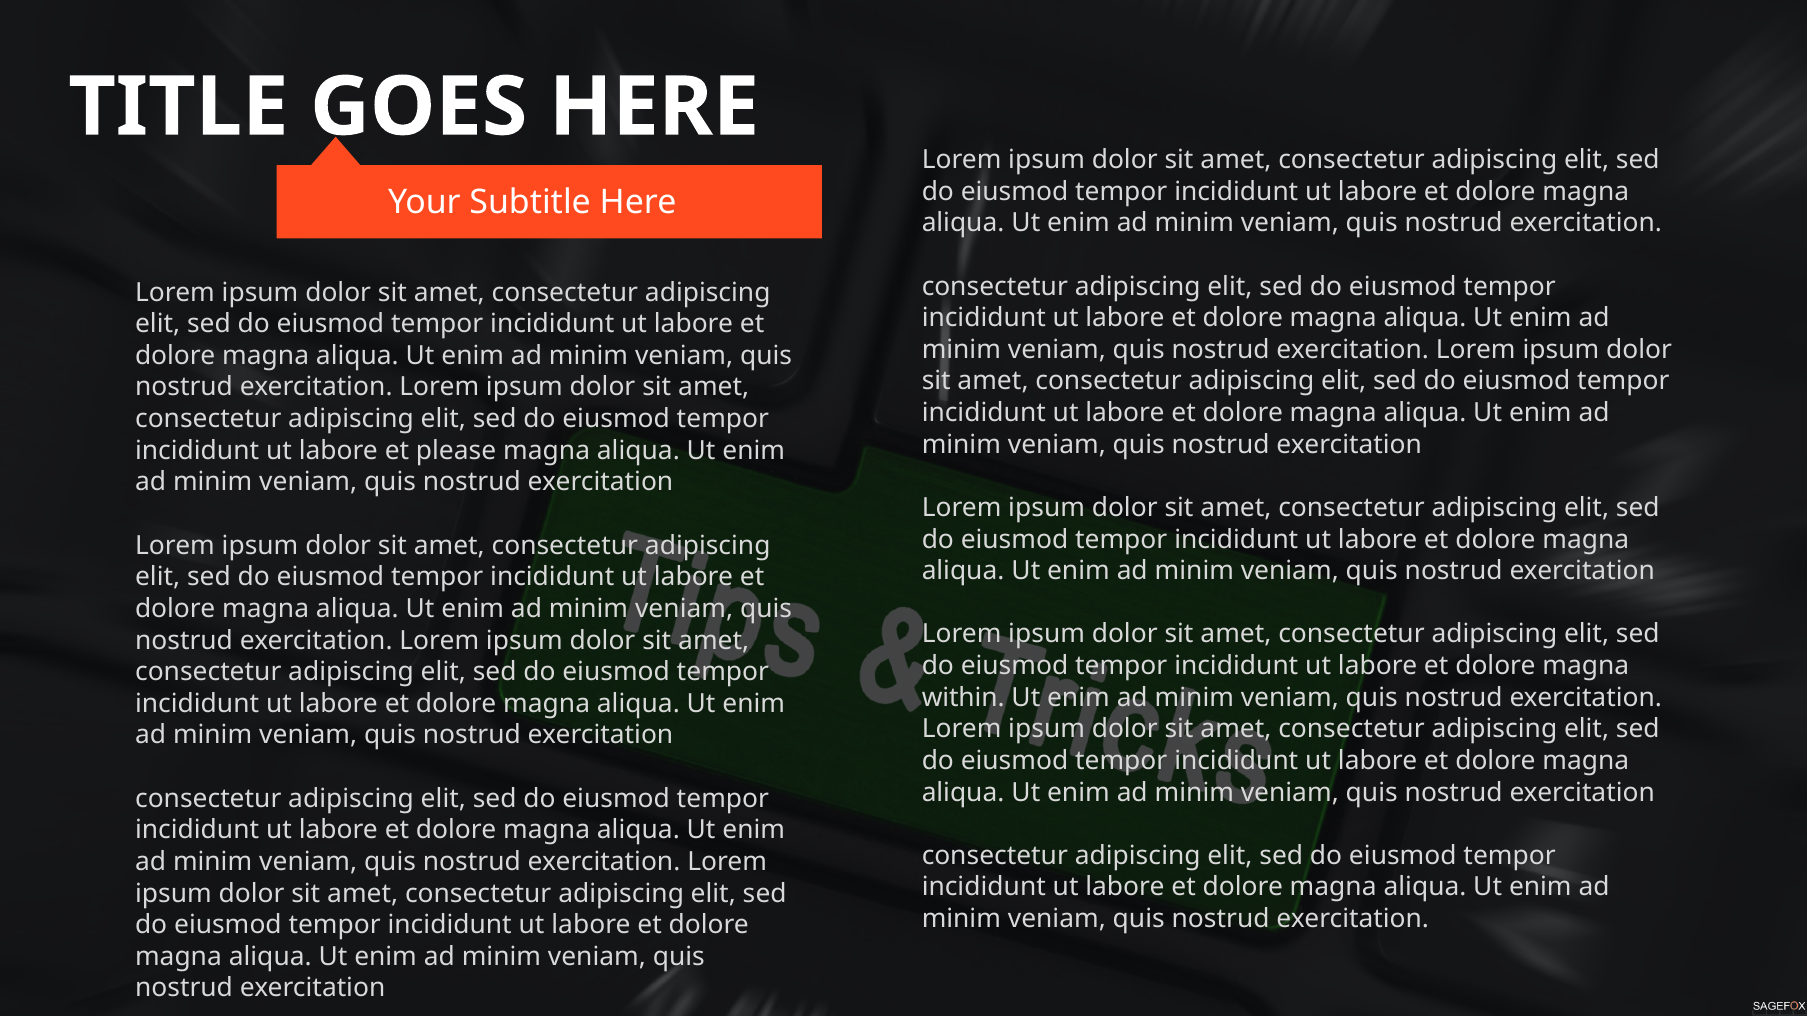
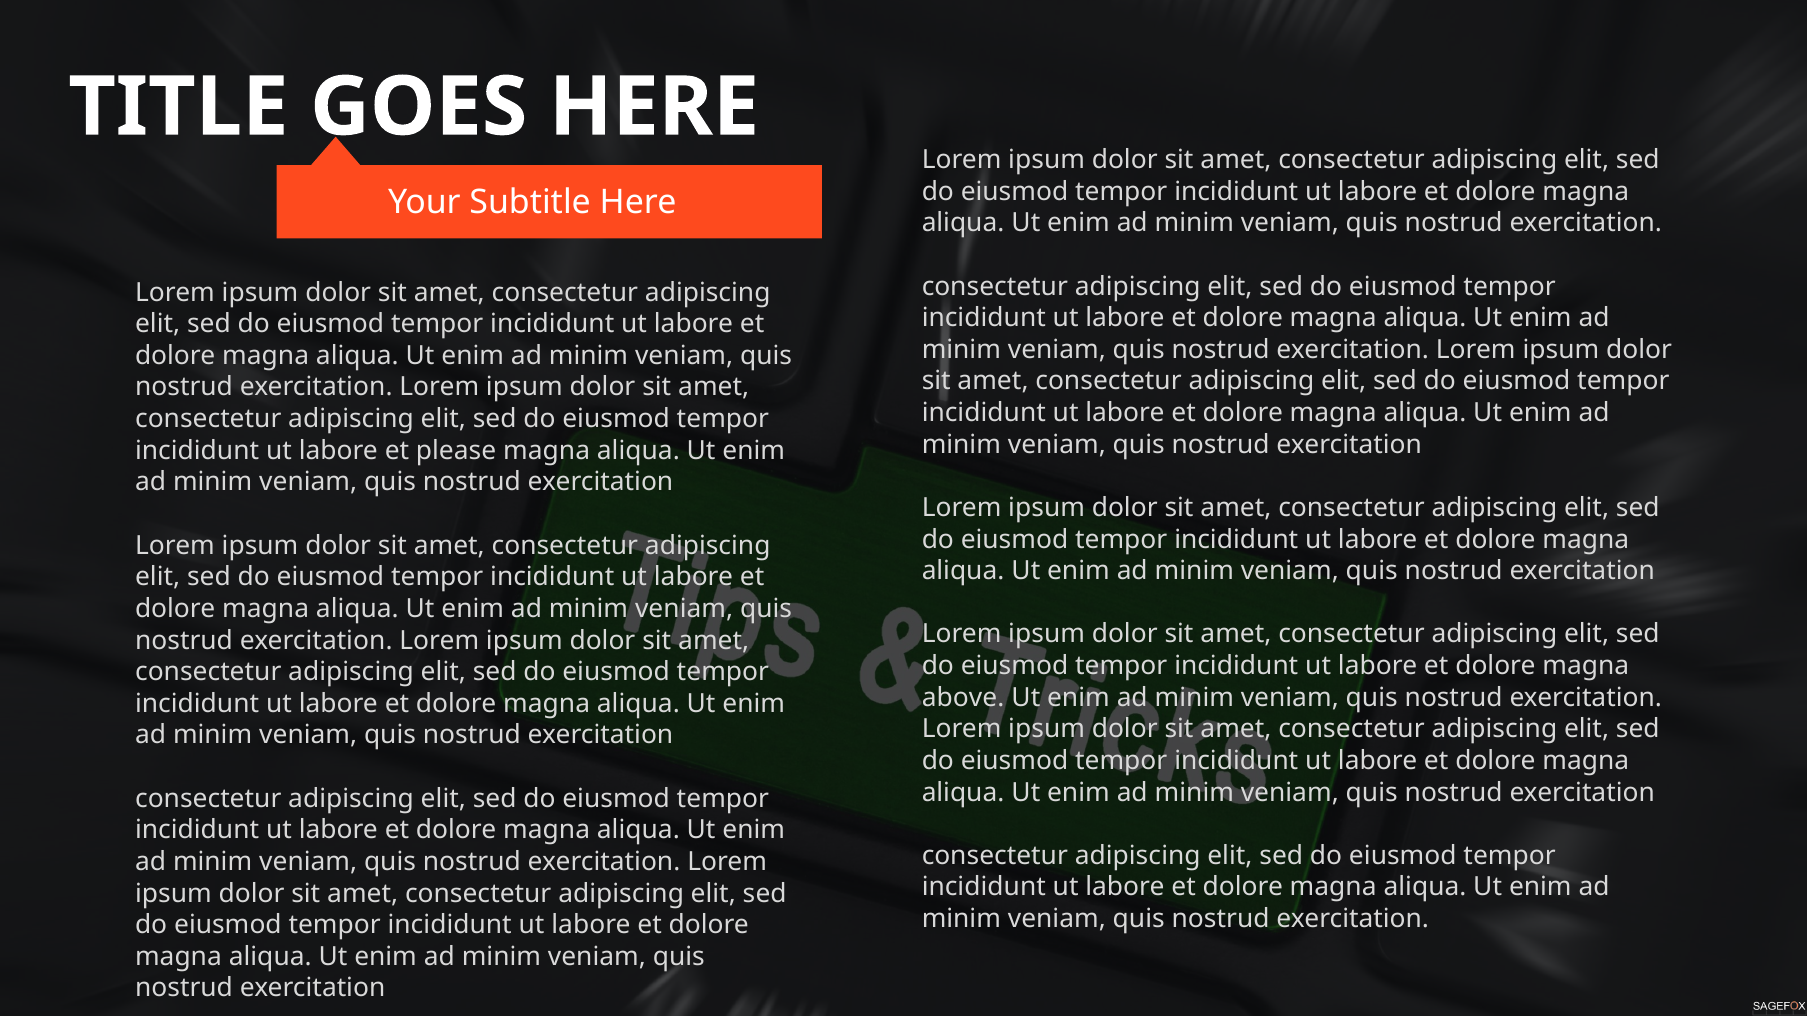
within: within -> above (963, 698)
